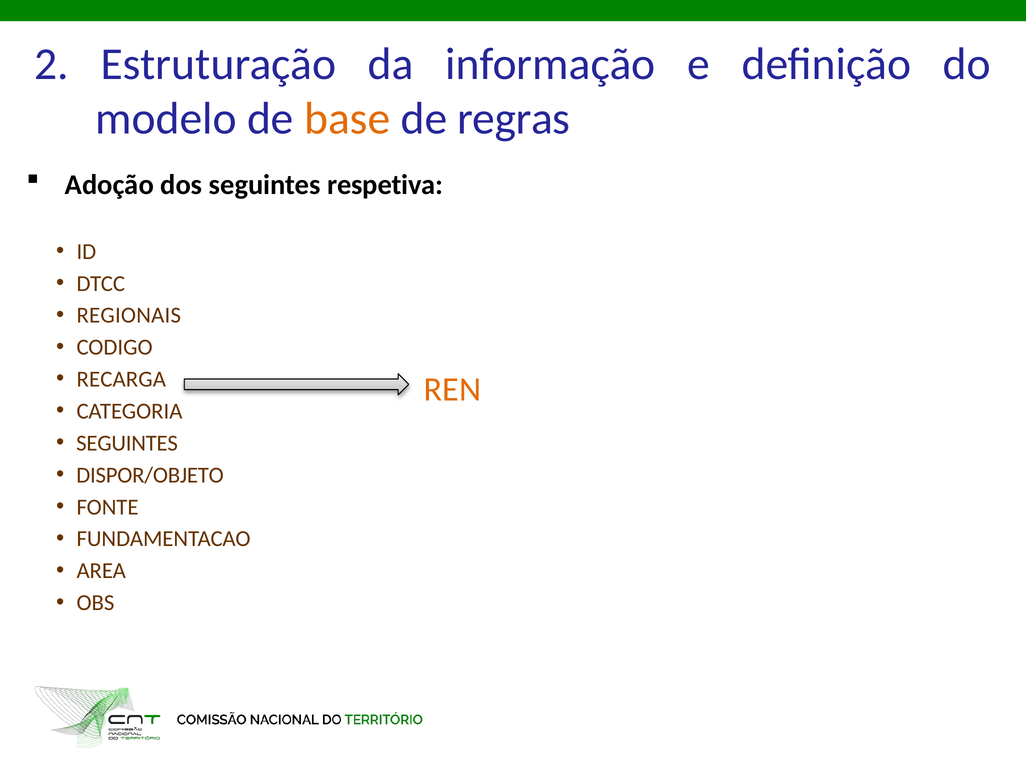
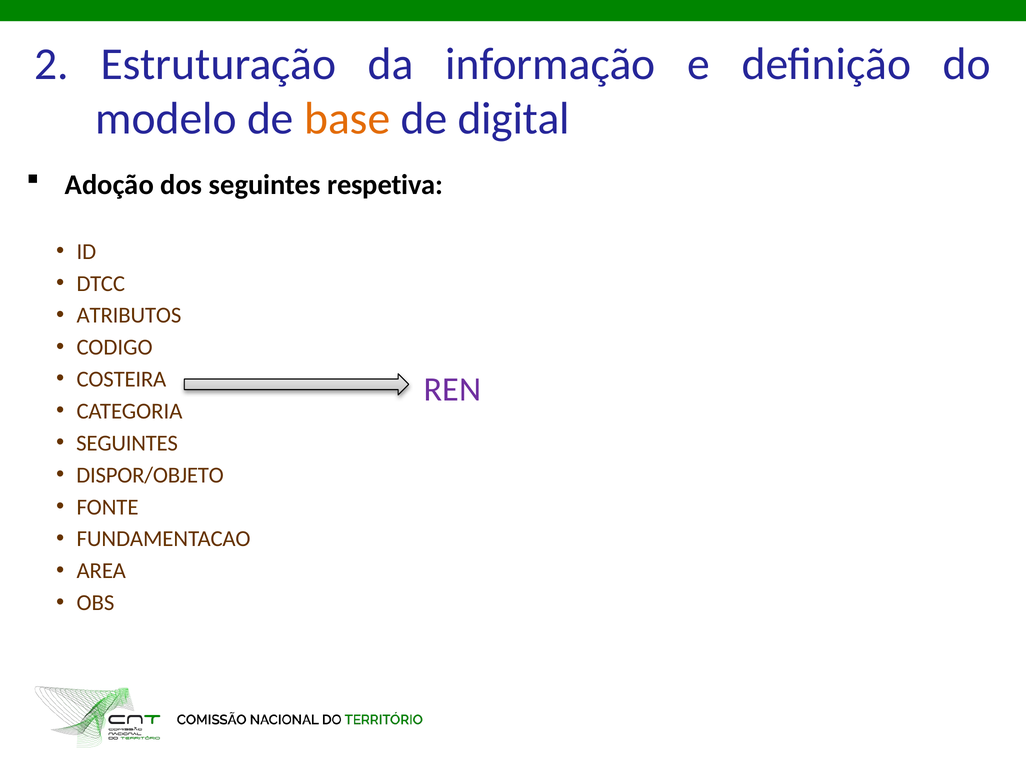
regras: regras -> digital (514, 119)
REGIONAIS: REGIONAIS -> ATRIBUTOS (129, 315)
RECARGA: RECARGA -> COSTEIRA (121, 379)
REN colour: orange -> purple (452, 389)
